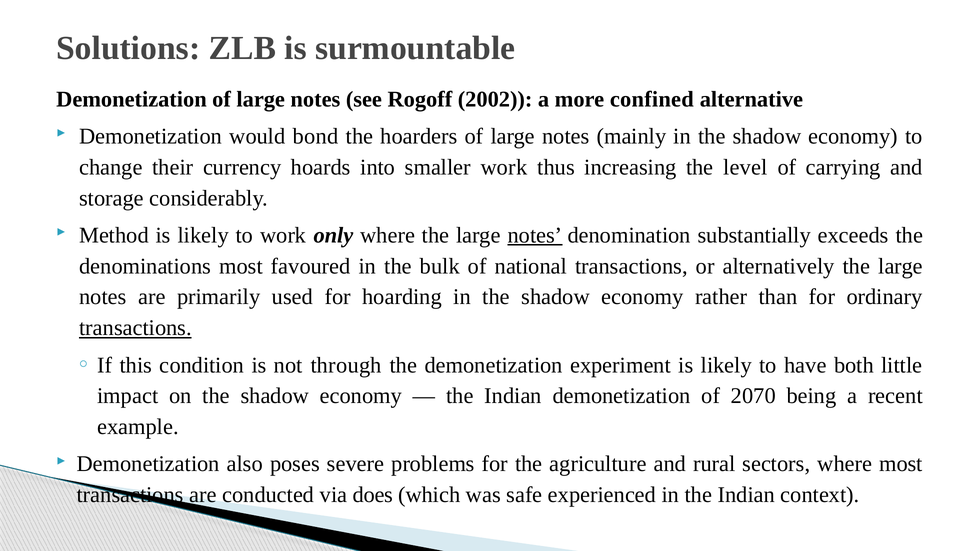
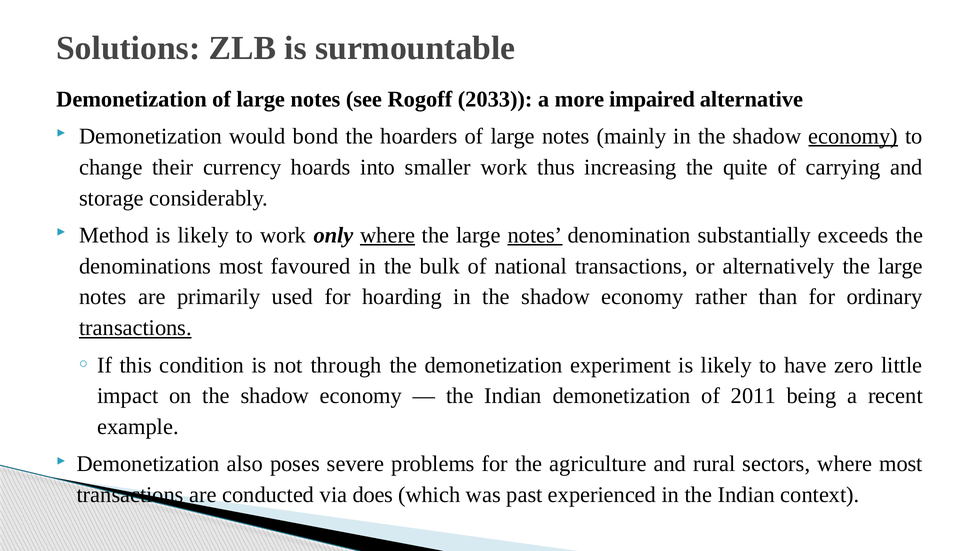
2002: 2002 -> 2033 (495, 99)
confined: confined -> impaired (652, 99)
economy underline: none -> present (853, 136)
level: level -> quite (746, 167)
where underline: none -> present (388, 235)
both: both -> zero (854, 365)
2070: 2070 -> 2011 (753, 396)
safe: safe -> past (524, 495)
